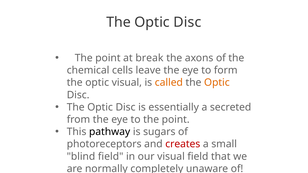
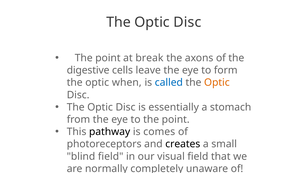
chemical: chemical -> digestive (88, 70)
optic visual: visual -> when (127, 83)
called colour: orange -> blue (169, 83)
secreted: secreted -> stomach (231, 107)
sugars: sugars -> comes (159, 132)
creates colour: red -> black (183, 144)
